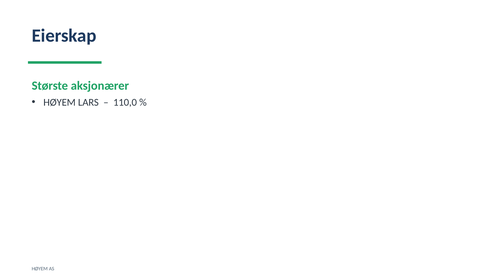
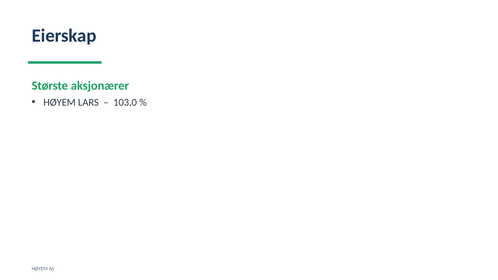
110,0: 110,0 -> 103,0 (125, 102)
